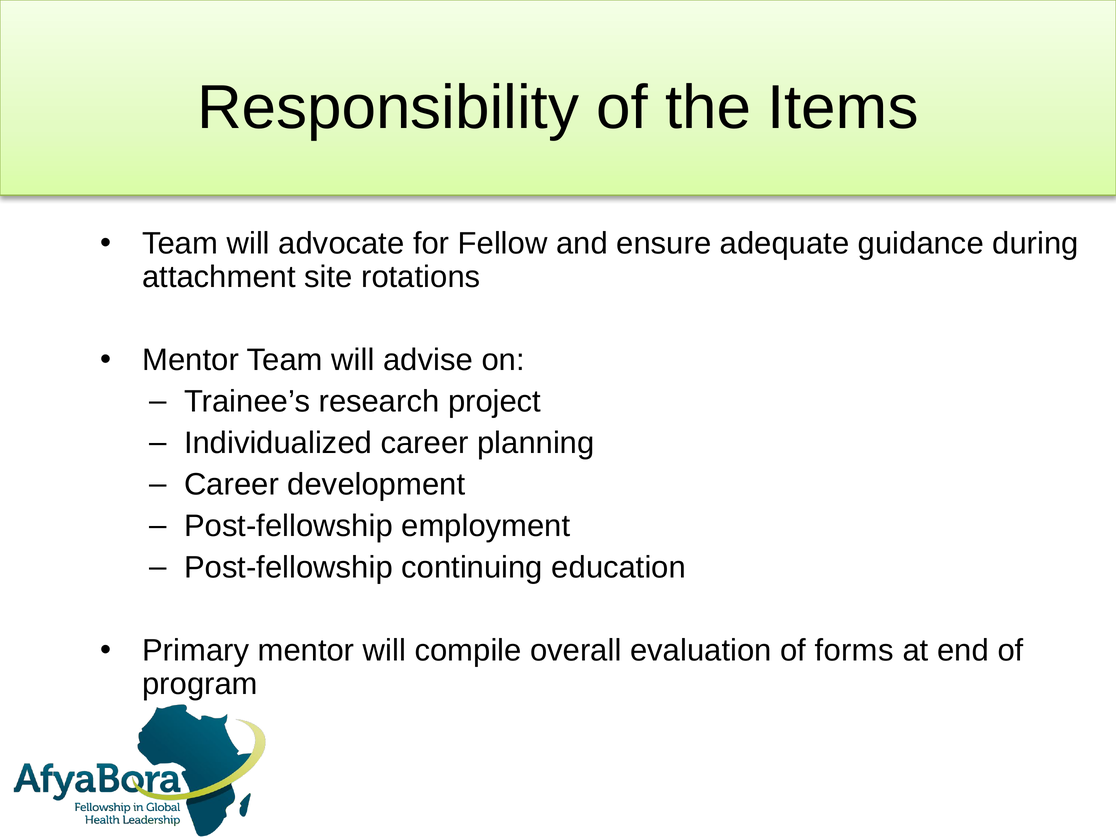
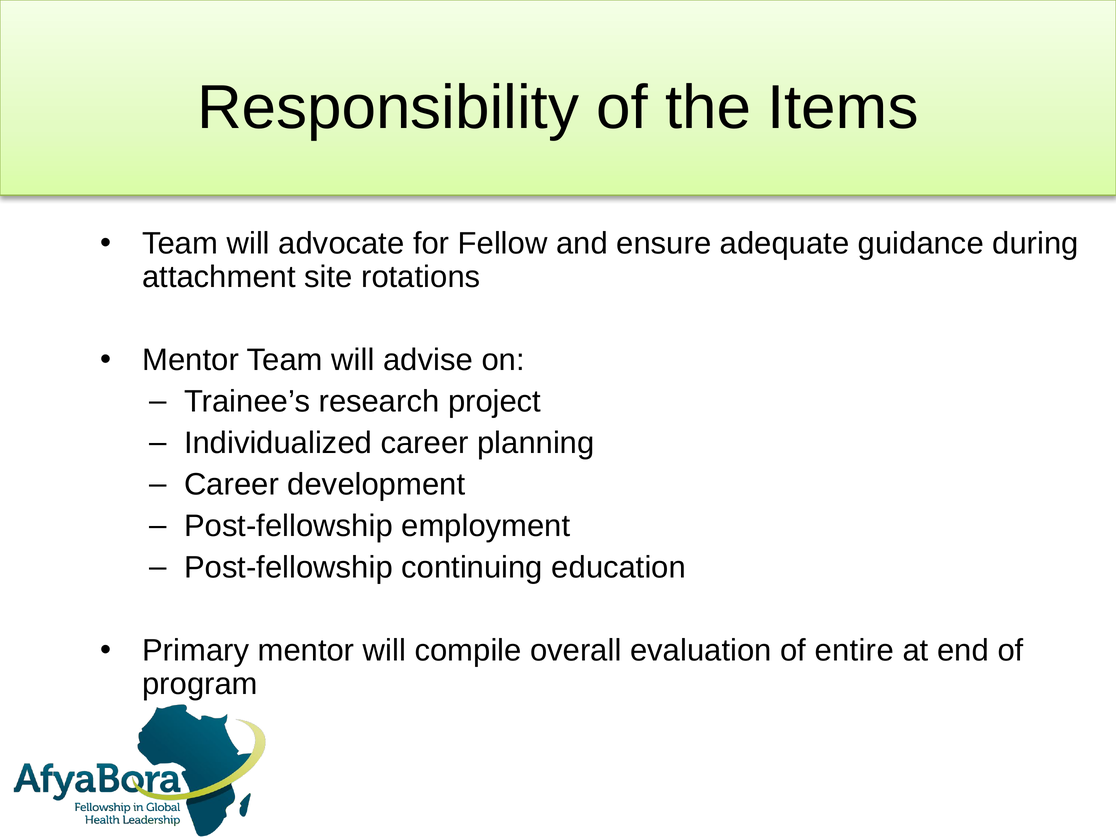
forms: forms -> entire (854, 651)
